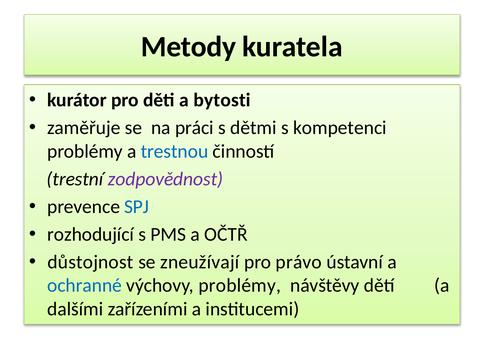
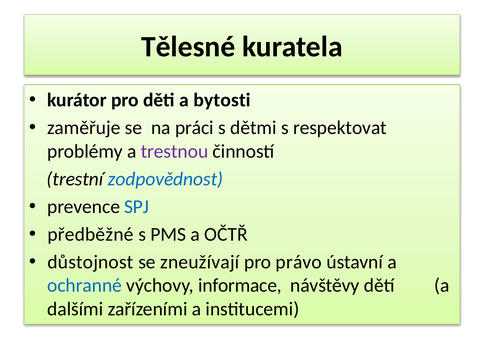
Metody: Metody -> Tělesné (188, 47)
kompetenci: kompetenci -> respektovat (340, 128)
trestnou colour: blue -> purple (175, 151)
zodpovědnost colour: purple -> blue (165, 179)
rozhodující: rozhodující -> předběžné (90, 234)
výchovy problémy: problémy -> informace (240, 286)
